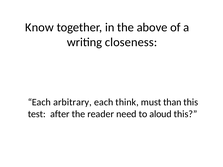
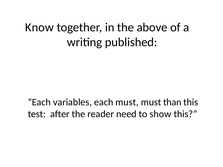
closeness: closeness -> published (131, 42)
arbitrary: arbitrary -> variables (72, 102)
each think: think -> must (127, 102)
aloud: aloud -> show (160, 114)
